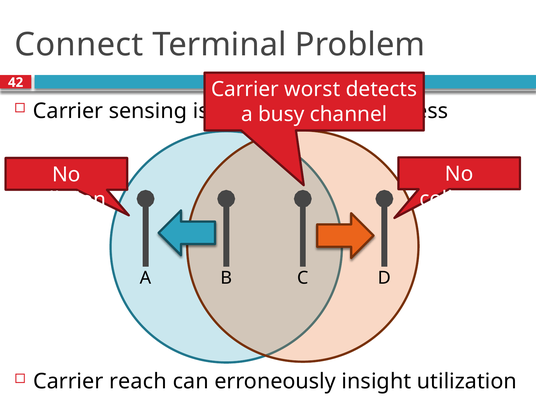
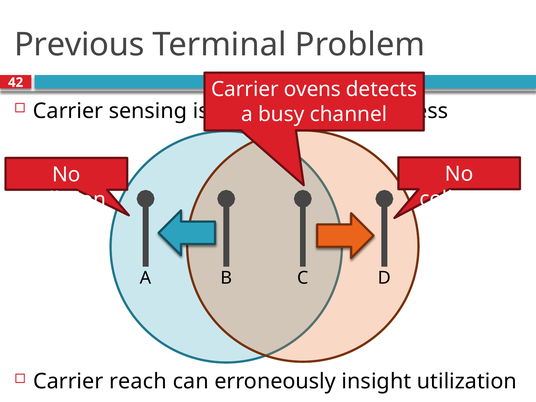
Connect: Connect -> Previous (79, 45)
worst: worst -> ovens (312, 89)
